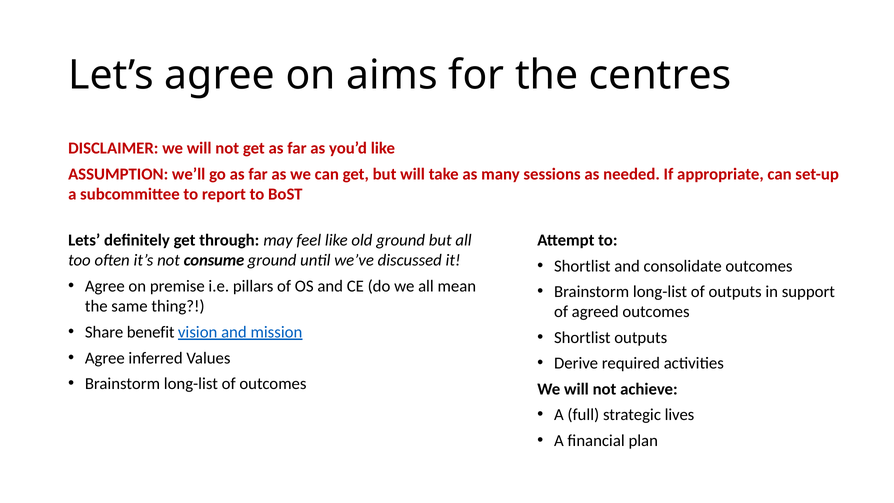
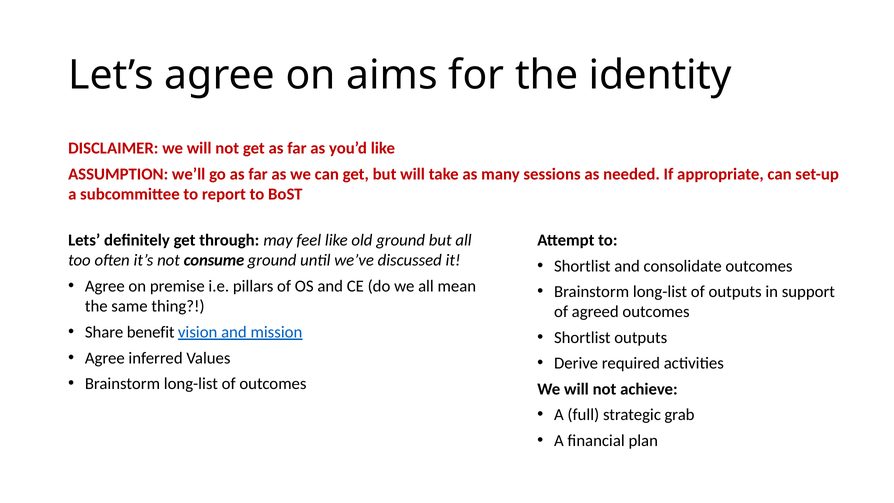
centres: centres -> identity (660, 75)
lives: lives -> grab (680, 415)
